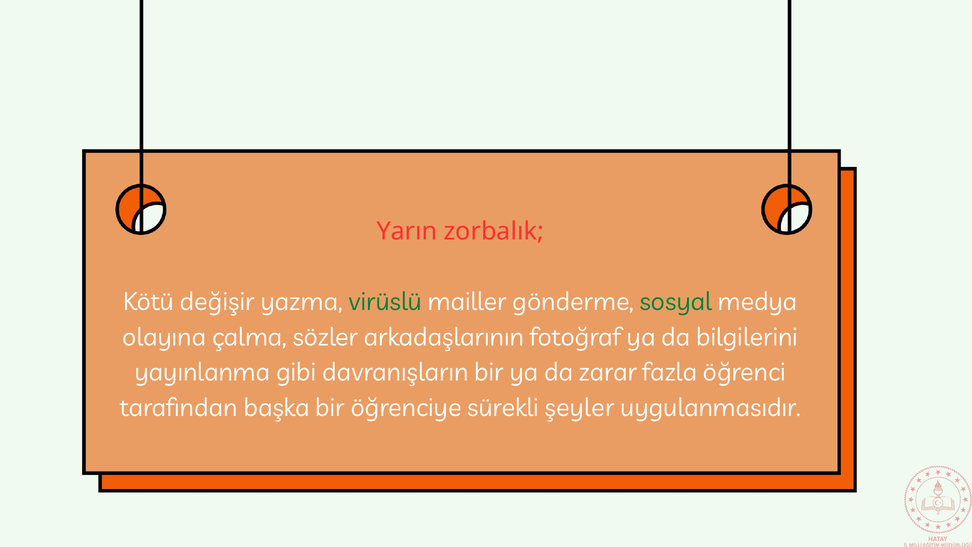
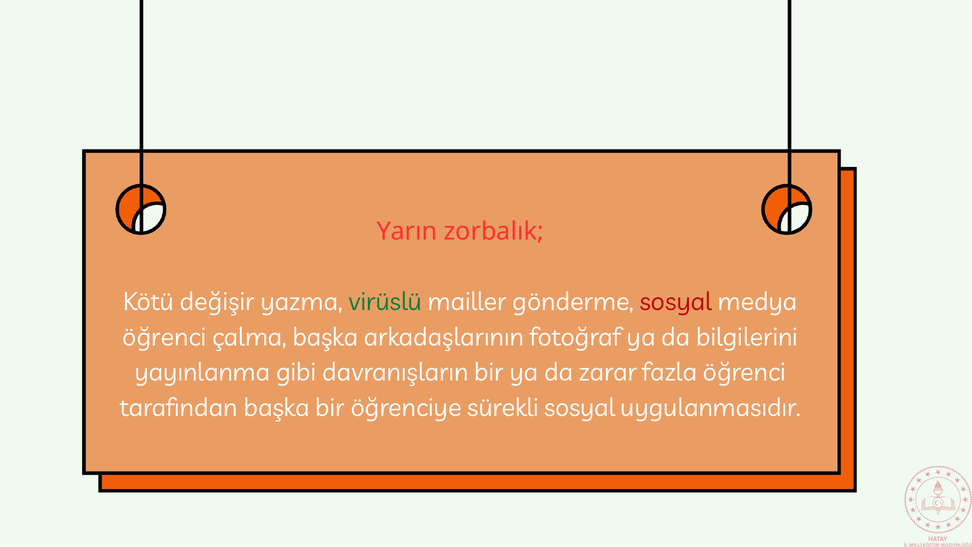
sosyal colour: green -> red (676, 302)
olayına: olayına -> öğrenci (164, 337)
çalma sözler: sözler -> başka (325, 337)
sürekli şeyler: şeyler -> sosyal (580, 408)
